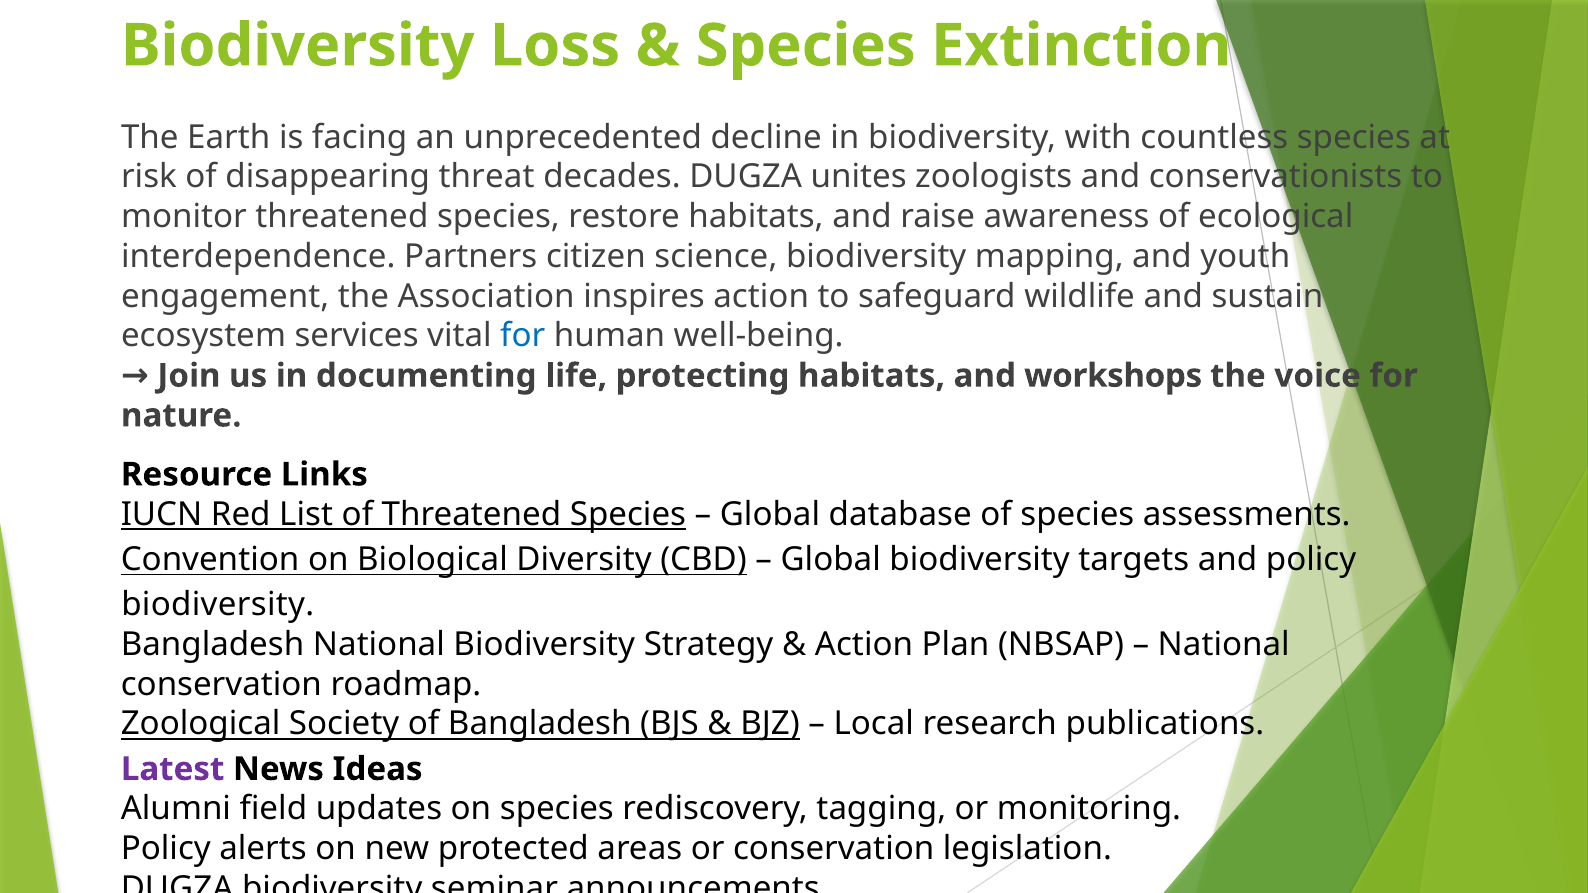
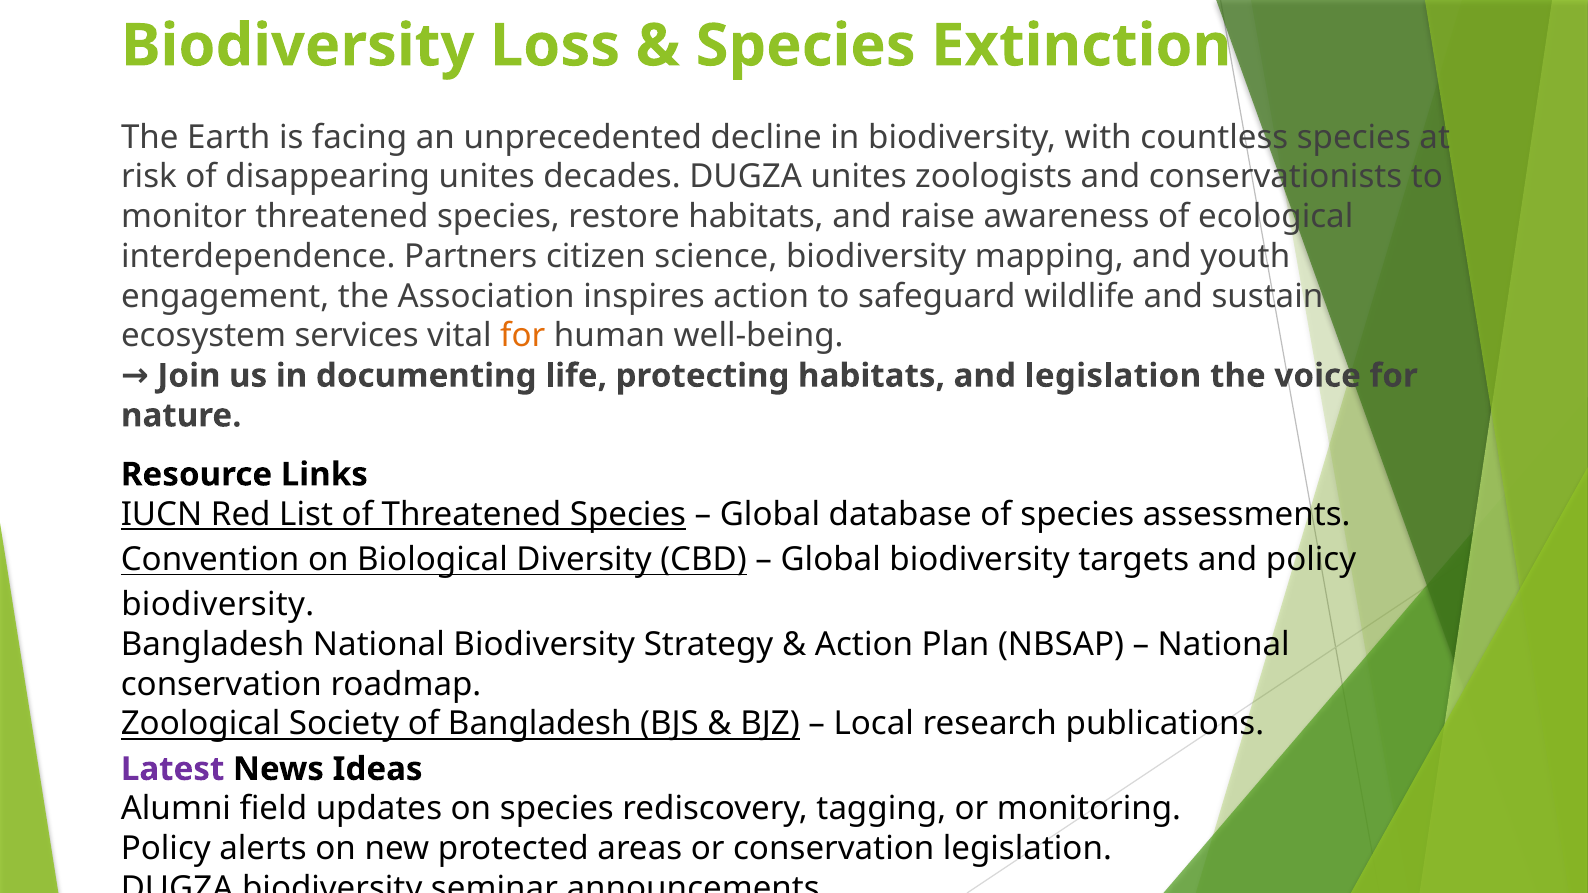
disappearing threat: threat -> unites (487, 177)
for colour: blue -> orange (523, 336)
and workshops: workshops -> legislation (1113, 376)
